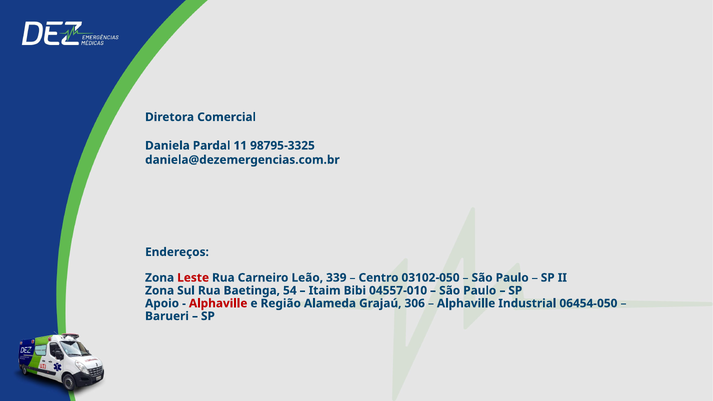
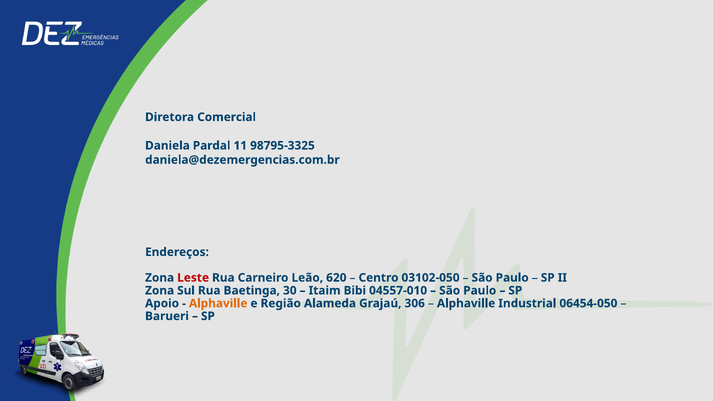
339: 339 -> 620 (336, 278)
54: 54 -> 30 (290, 291)
Alphaville colour: red -> orange (218, 303)
